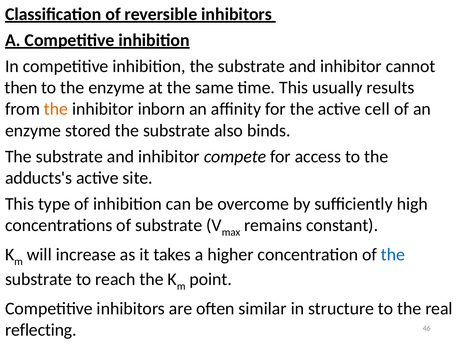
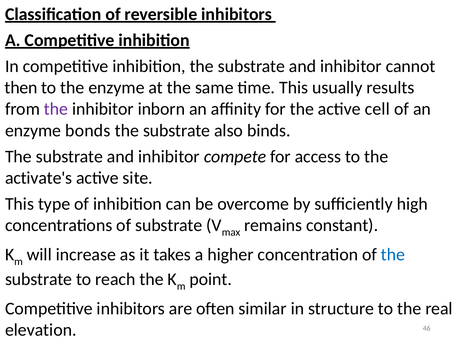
the colour: orange -> purple (56, 109)
stored: stored -> bonds (88, 130)
adducts's: adducts's -> activate's (39, 178)
reflecting: reflecting -> elevation (41, 329)
